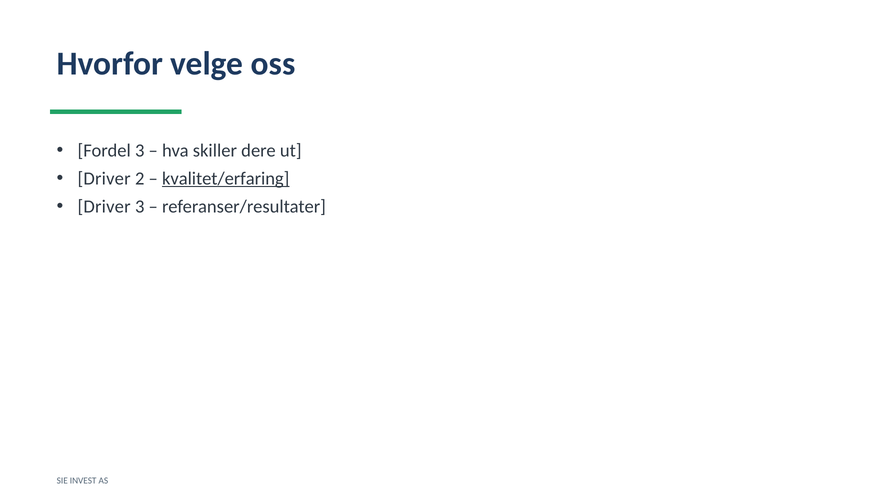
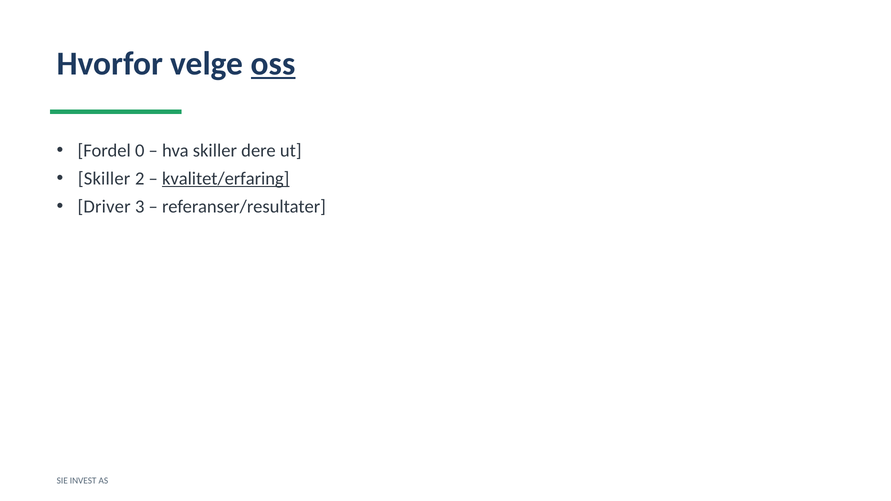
oss underline: none -> present (273, 64)
Fordel 3: 3 -> 0 (140, 151)
Driver: Driver -> Skiller (104, 179)
